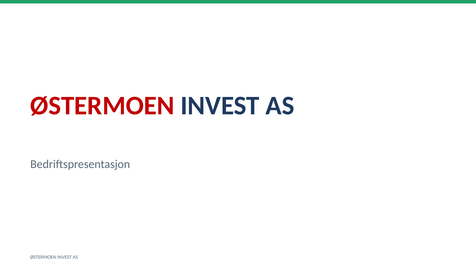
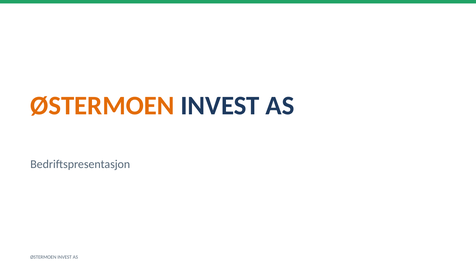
ØSTERMOEN colour: red -> orange (102, 106)
